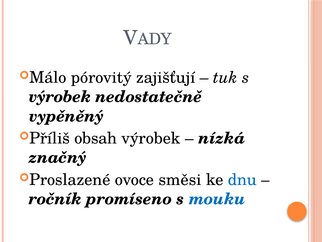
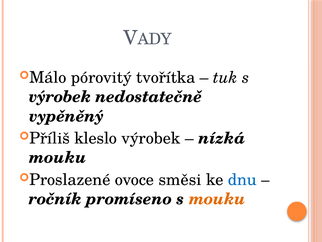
zajišťují: zajišťují -> tvořítka (166, 77)
obsah: obsah -> kleslo (96, 138)
značný: značný -> mouku (58, 157)
mouku colour: blue -> orange (217, 199)
